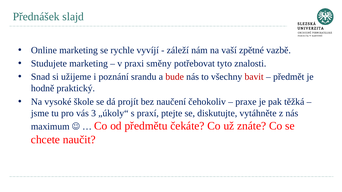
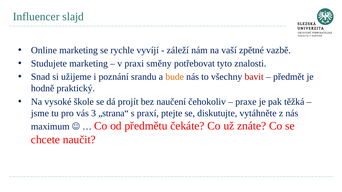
Přednášek: Přednášek -> Influencer (36, 17)
bude colour: red -> orange (175, 77)
„úkoly“: „úkoly“ -> „strana“ (113, 113)
